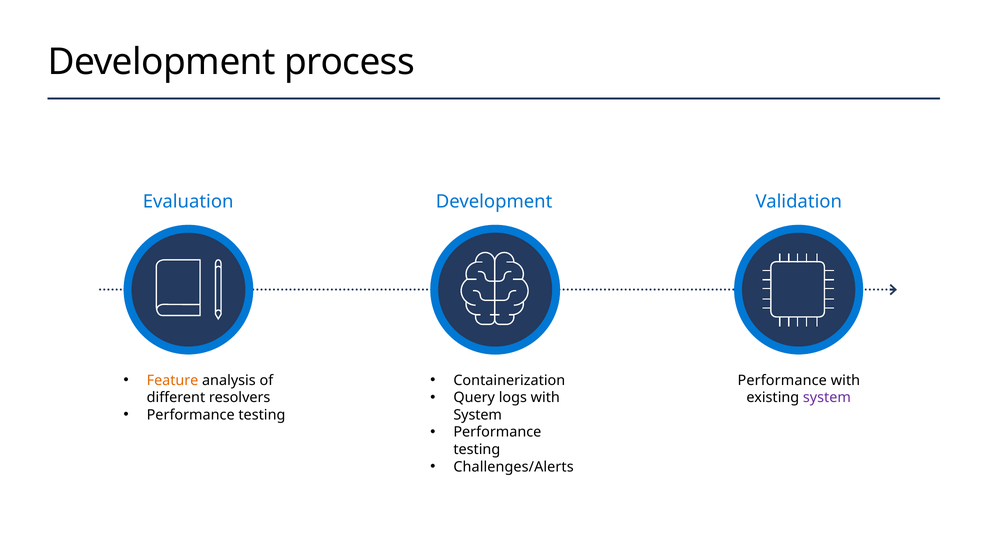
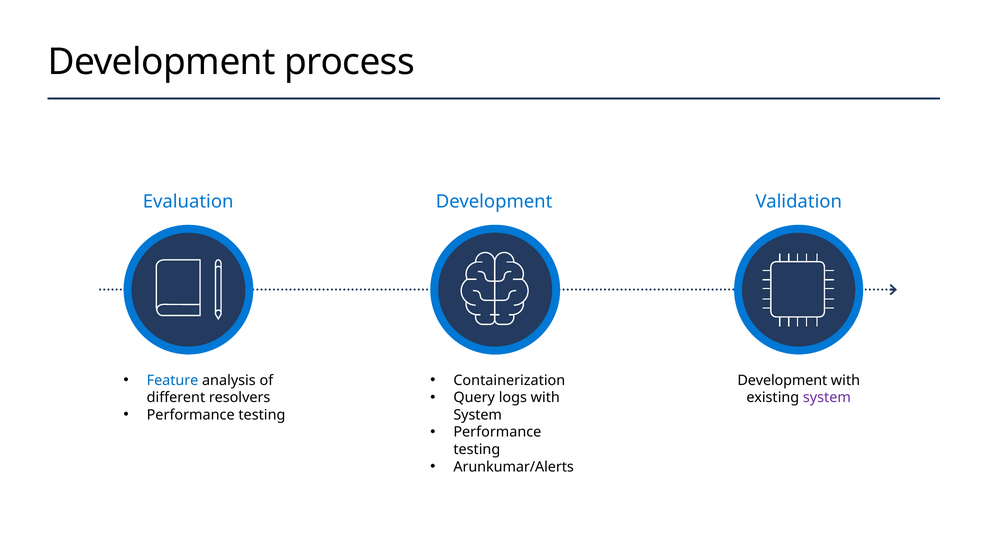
Feature colour: orange -> blue (173, 380)
Performance: Performance -> Development (782, 380)
Challenges/Alerts: Challenges/Alerts -> Arunkumar/Alerts (514, 467)
